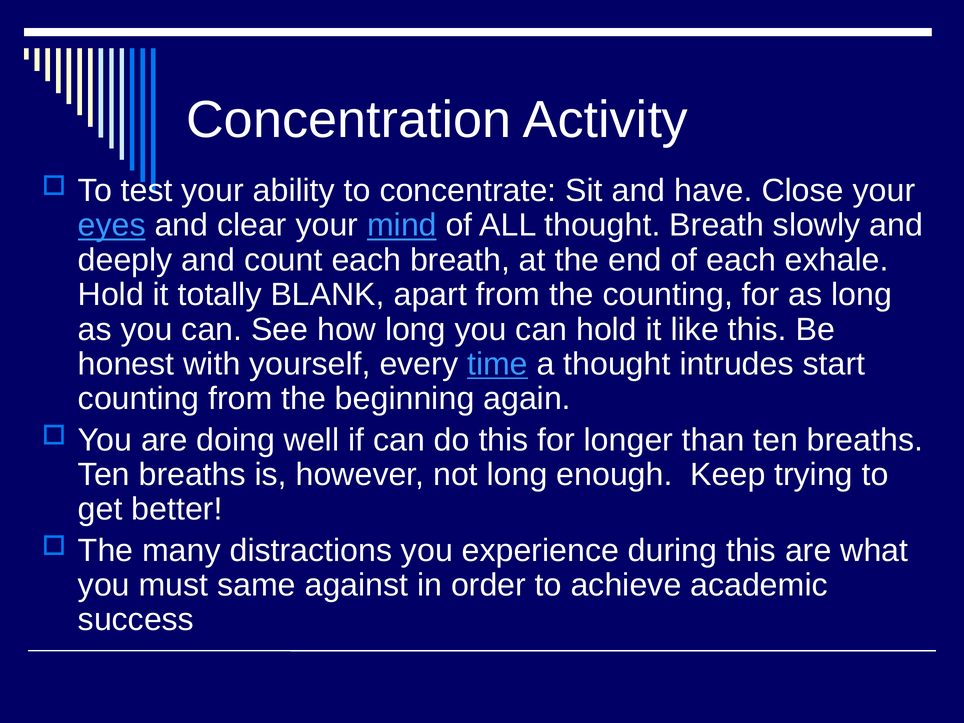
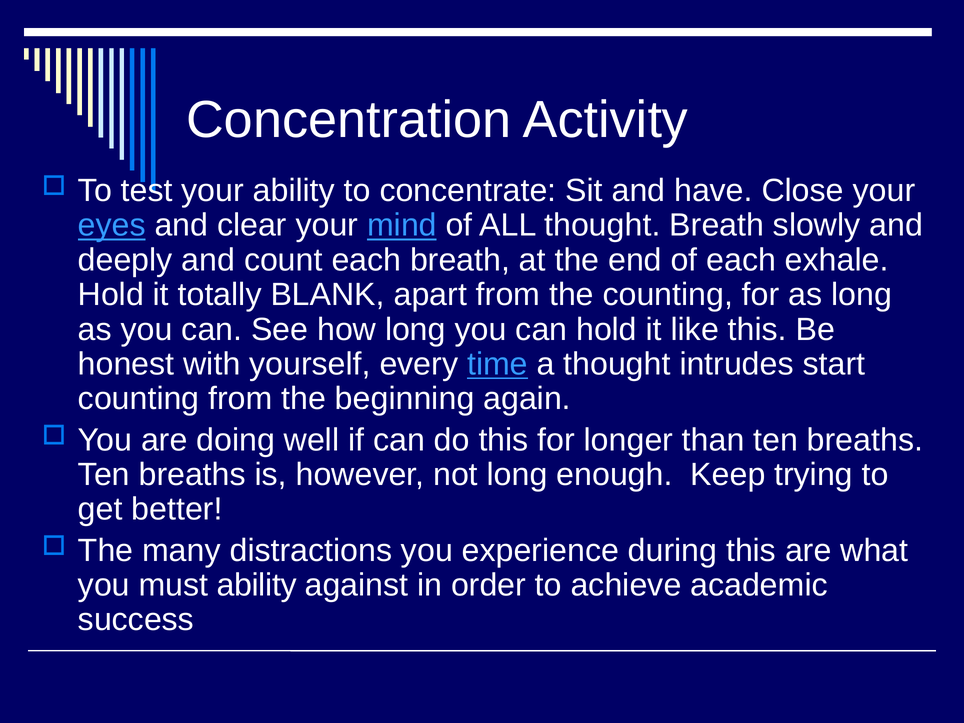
must same: same -> ability (257, 585)
